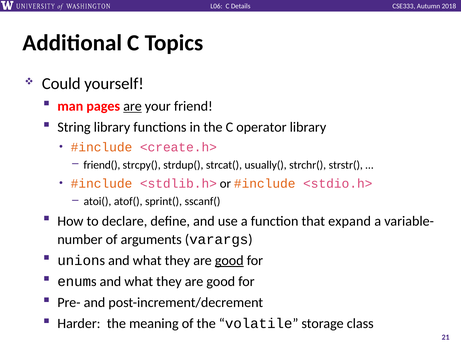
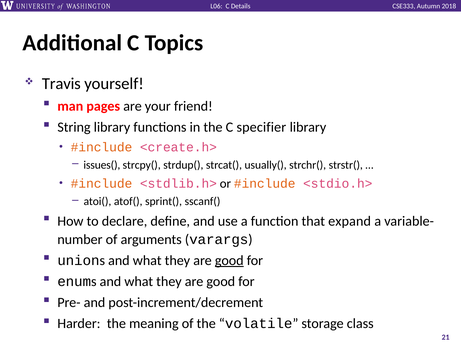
Could: Could -> Travis (61, 84)
are underline: present -> none (133, 106)
operator: operator -> specifier (261, 127)
friend(: friend( -> issues( (102, 165)
